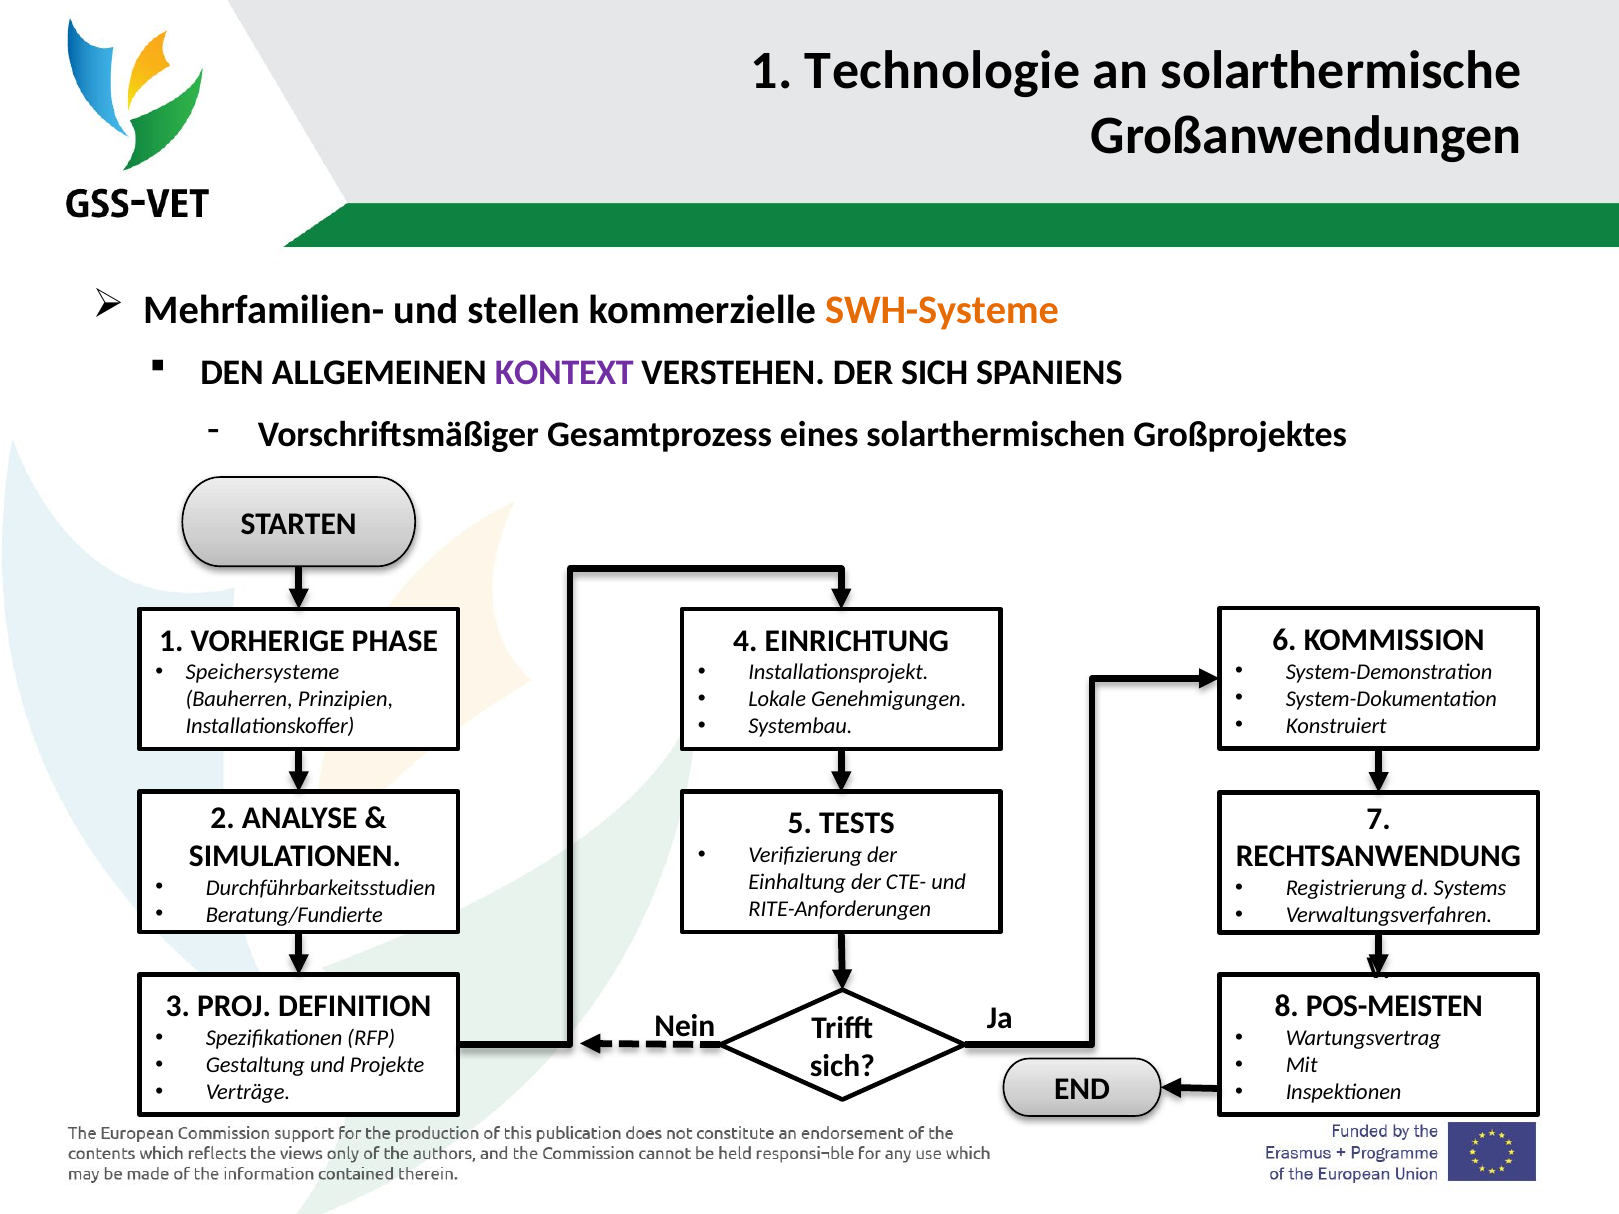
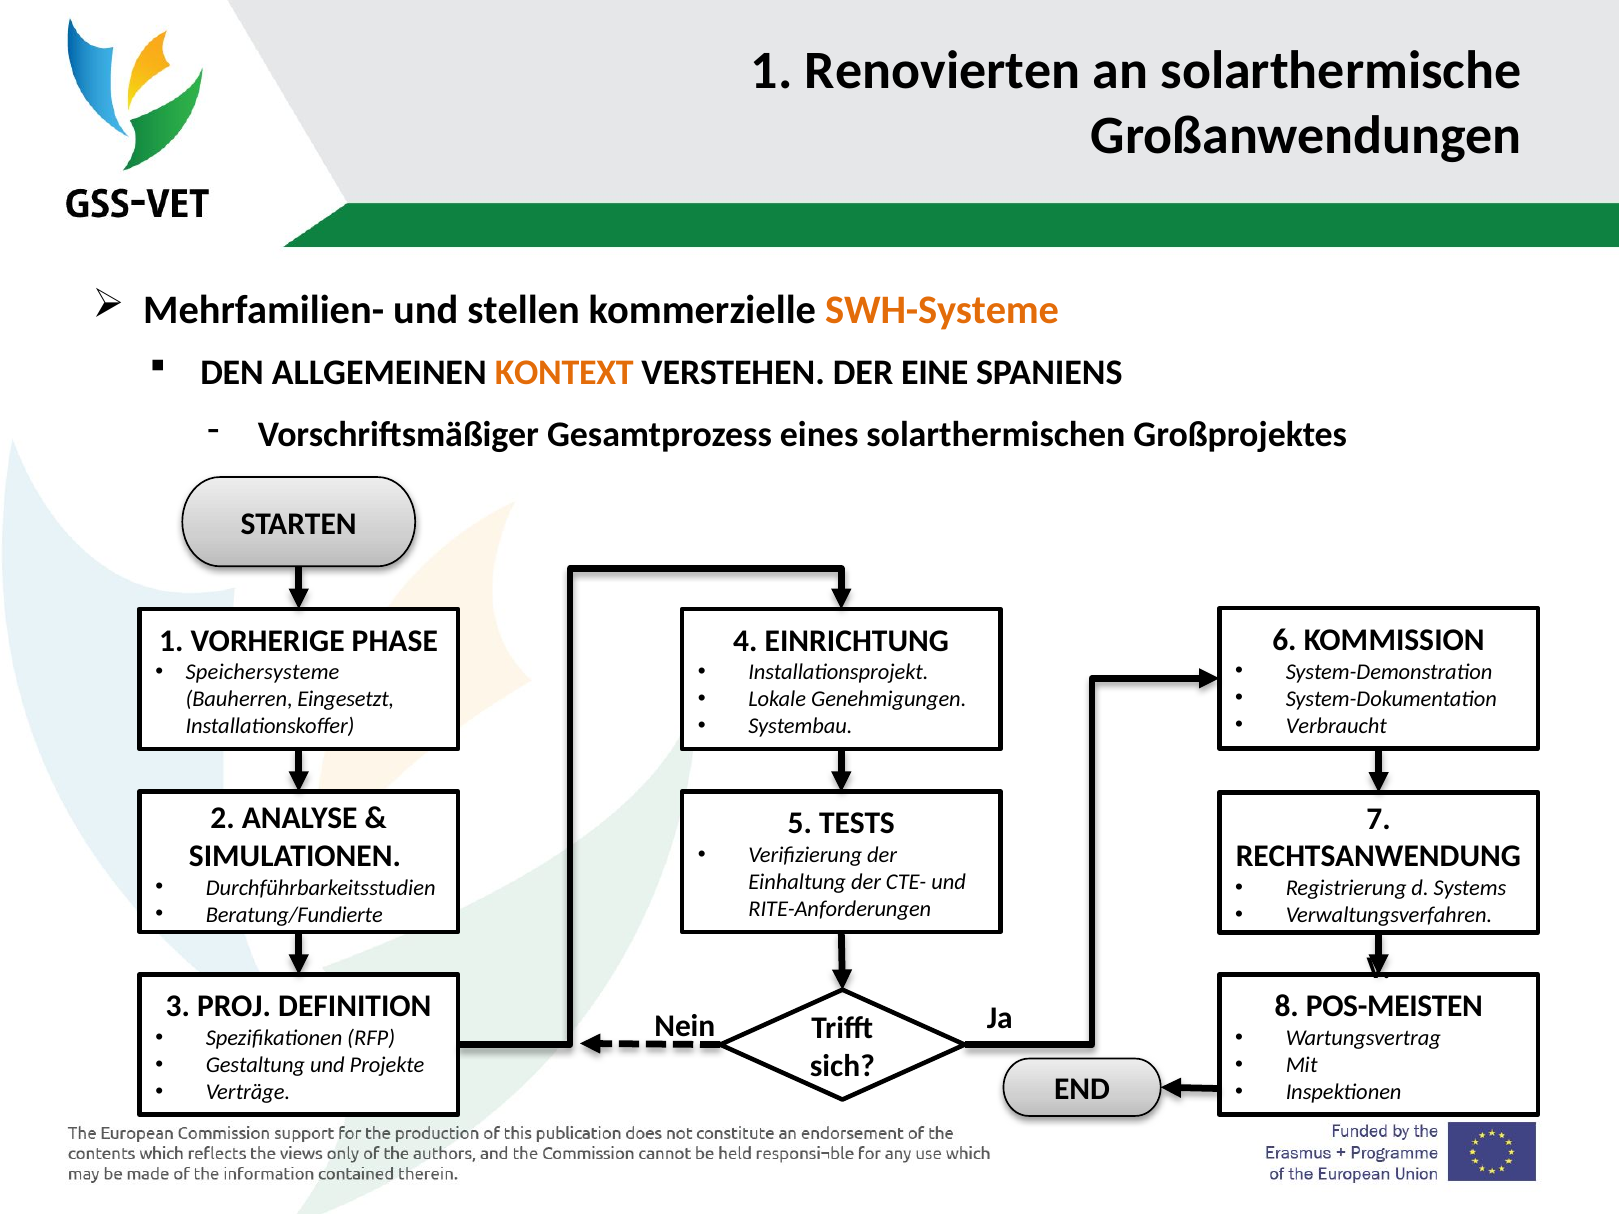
Technologie: Technologie -> Renovierten (943, 71)
KONTEXT colour: purple -> orange (564, 373)
DER SICH: SICH -> EINE (935, 373)
Prinzipien: Prinzipien -> Eingesetzt (346, 700)
Konstruiert: Konstruiert -> Verbraucht (1336, 726)
